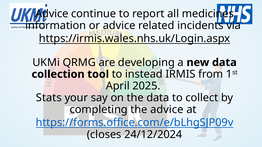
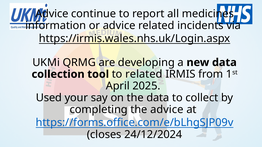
to instead: instead -> related (144, 74)
Stats: Stats -> Used (49, 98)
